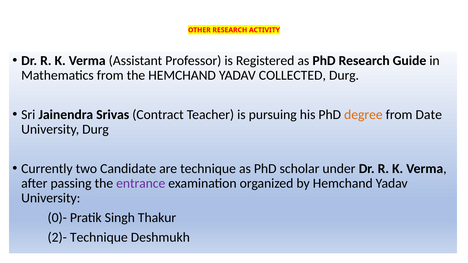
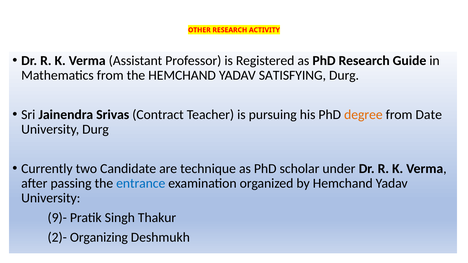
COLLECTED: COLLECTED -> SATISFYING (292, 75)
entrance colour: purple -> blue (141, 183)
0)-: 0)- -> 9)- (57, 218)
2)- Technique: Technique -> Organizing (99, 237)
